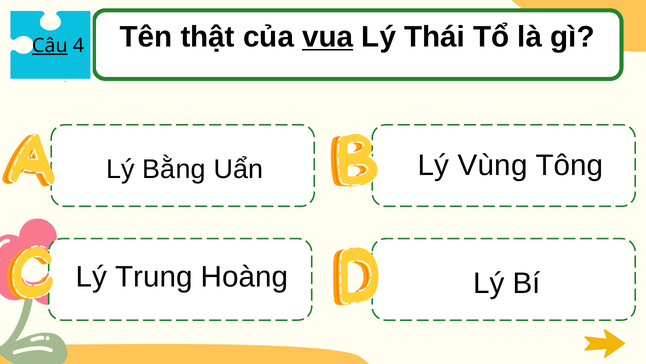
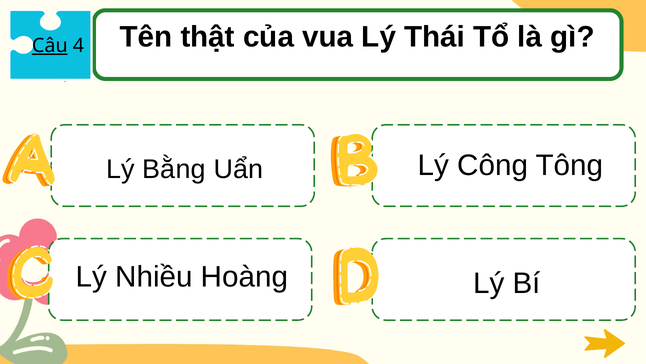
vua underline: present -> none (328, 37)
Vùng: Vùng -> Công (493, 165)
Trung: Trung -> Nhiều (154, 277)
